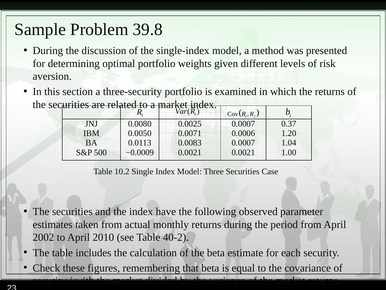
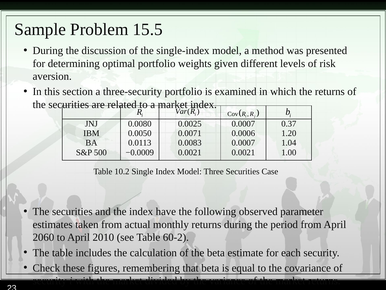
39.8: 39.8 -> 15.5 (148, 29)
2002: 2002 -> 2060 (43, 237)
40-2: 40-2 -> 60-2 (176, 237)
